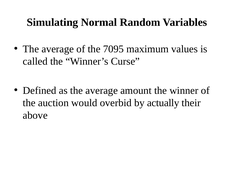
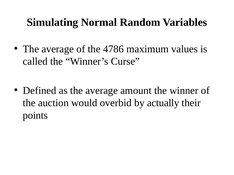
7095: 7095 -> 4786 (113, 49)
above: above -> points (35, 116)
